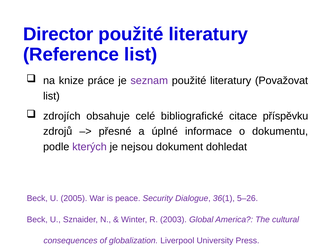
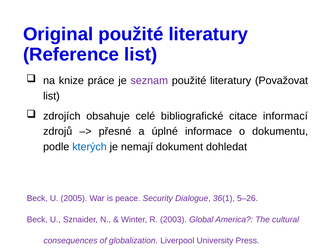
Director: Director -> Original (58, 34)
příspěvku: příspěvku -> informací (285, 116)
kterých colour: purple -> blue (89, 147)
nejsou: nejsou -> nemají (137, 147)
